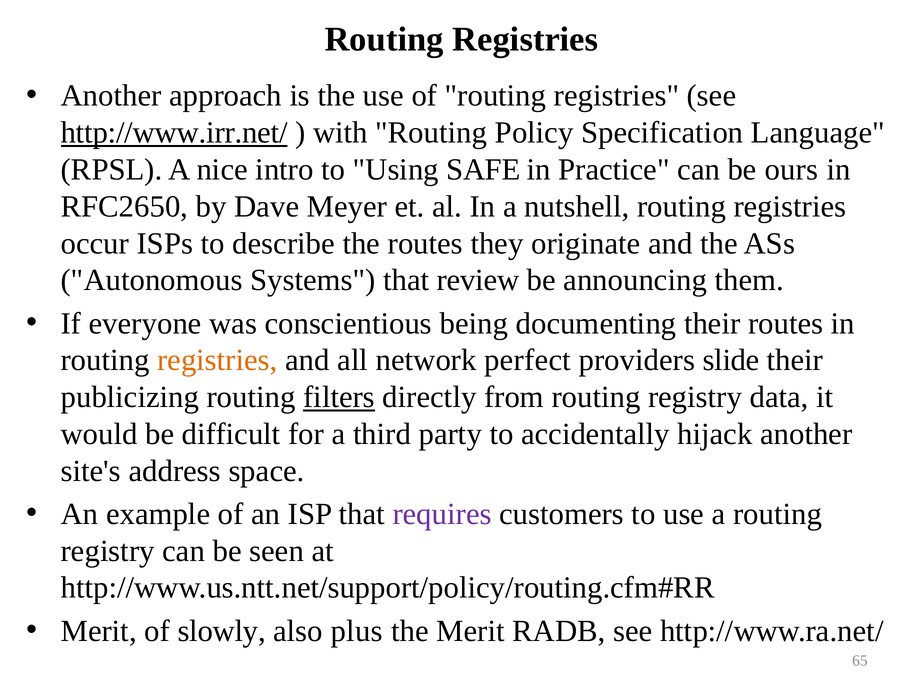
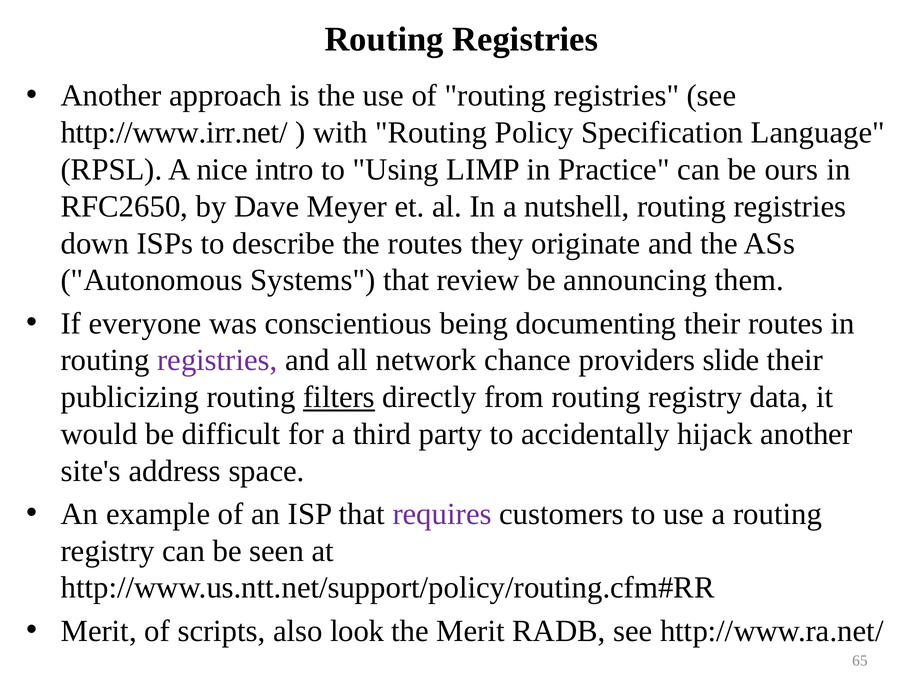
http://www.irr.net/ underline: present -> none (174, 133)
SAFE: SAFE -> LIMP (483, 170)
occur: occur -> down (95, 243)
registries colour: orange -> purple (217, 360)
perfect: perfect -> chance (528, 360)
slowly: slowly -> scripts (222, 631)
plus: plus -> look (357, 631)
